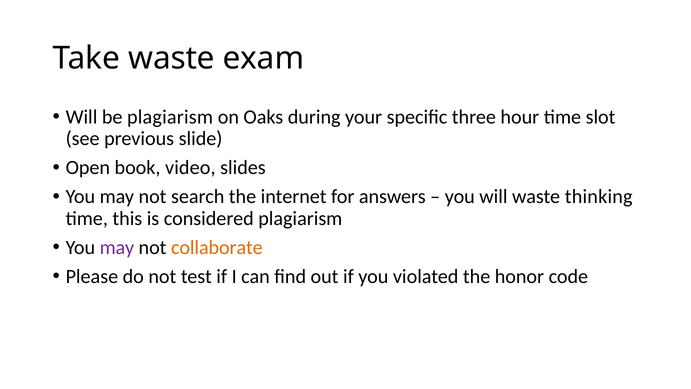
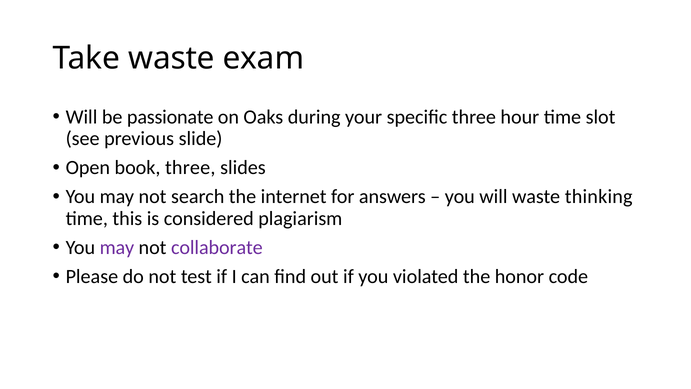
be plagiarism: plagiarism -> passionate (170, 117)
book video: video -> three (190, 168)
collaborate colour: orange -> purple (217, 247)
